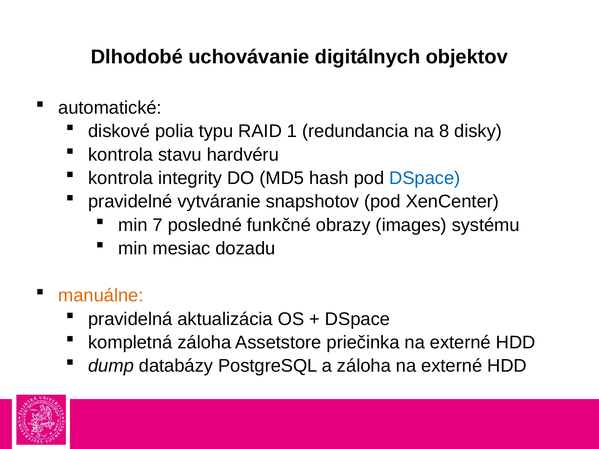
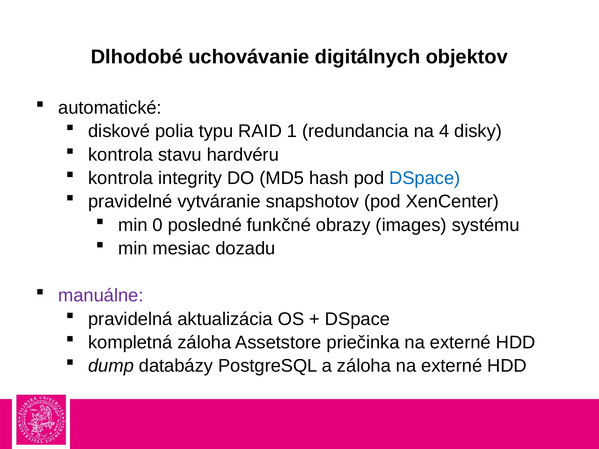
8: 8 -> 4 (444, 131)
7: 7 -> 0 (158, 225)
manuálne colour: orange -> purple (101, 296)
